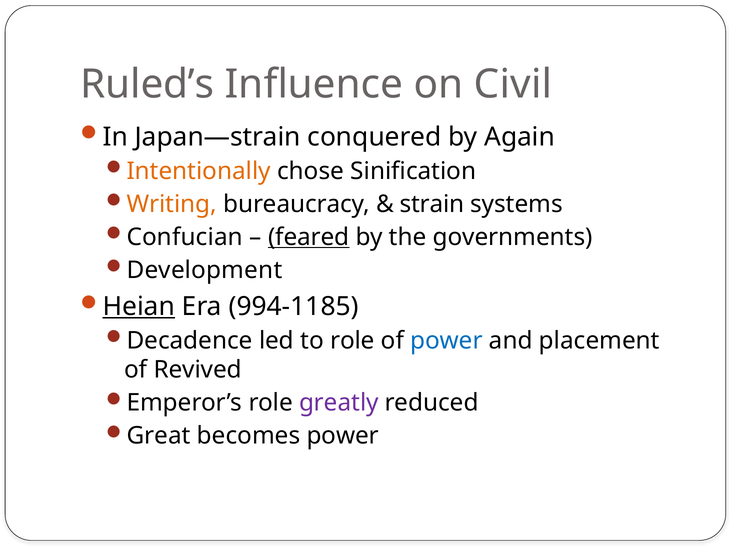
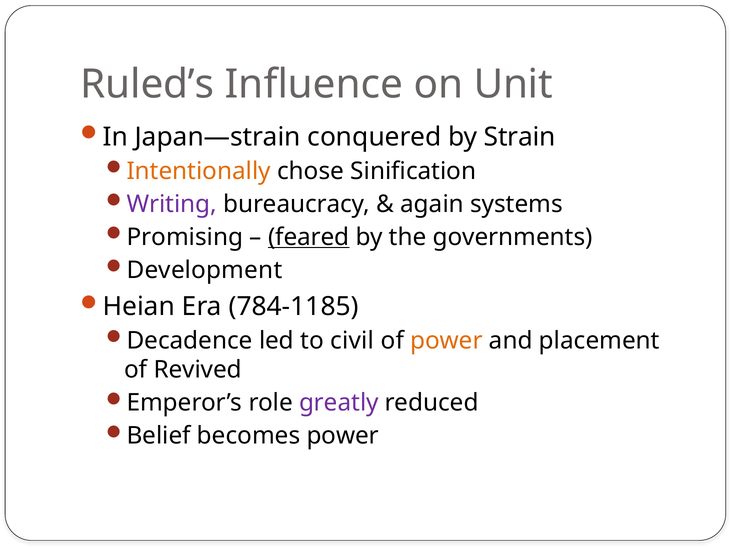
Civil: Civil -> Unit (513, 84)
Again: Again -> Strain (520, 137)
Writing colour: orange -> purple (172, 204)
strain: strain -> again (432, 204)
Confucian: Confucian -> Promising (185, 237)
Heian underline: present -> none (139, 307)
994-1185: 994-1185 -> 784-1185 (294, 307)
to role: role -> civil (352, 341)
power colour: blue -> orange (446, 341)
Great: Great -> Belief (159, 436)
